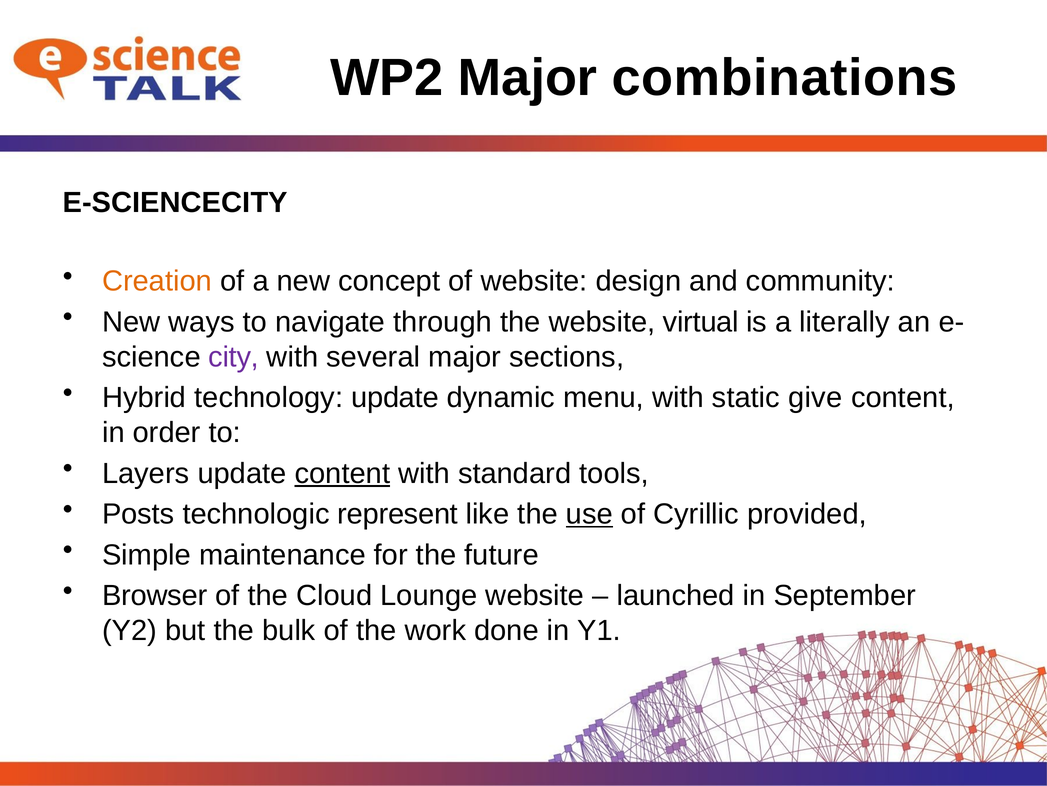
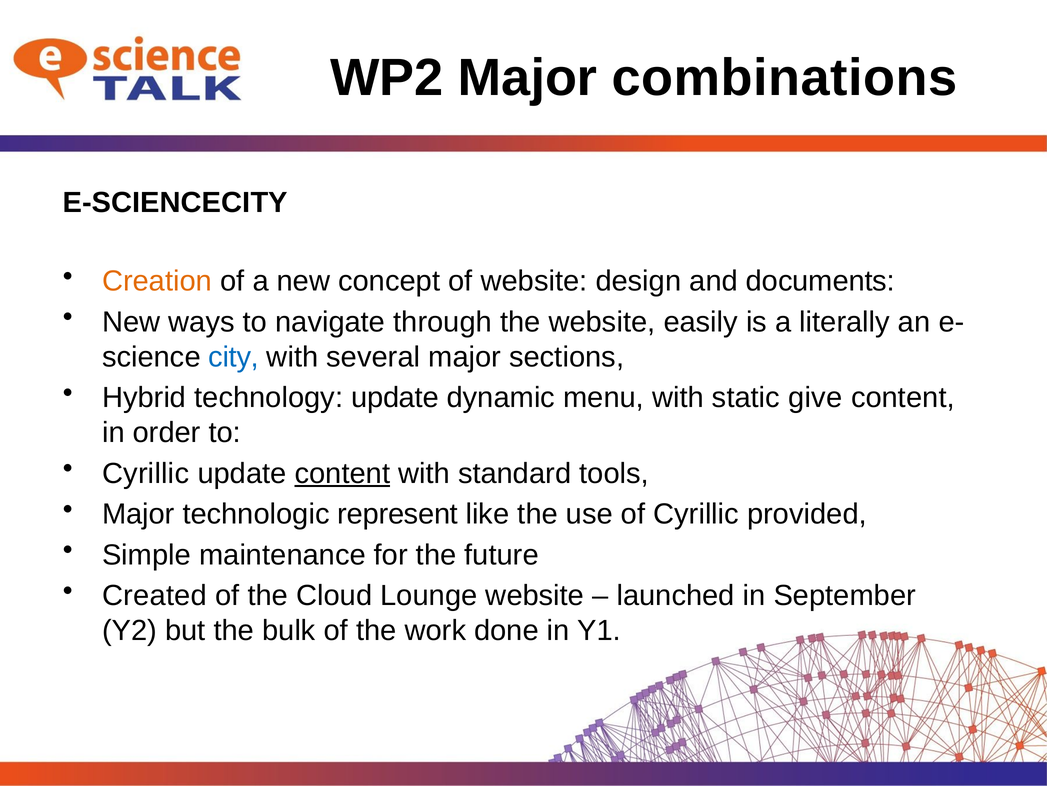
community: community -> documents (820, 281)
virtual: virtual -> easily (701, 322)
city colour: purple -> blue (234, 357)
Layers: Layers -> Cyrillic (146, 473)
Posts: Posts -> Major (138, 514)
use underline: present -> none (589, 514)
Browser: Browser -> Created (155, 595)
